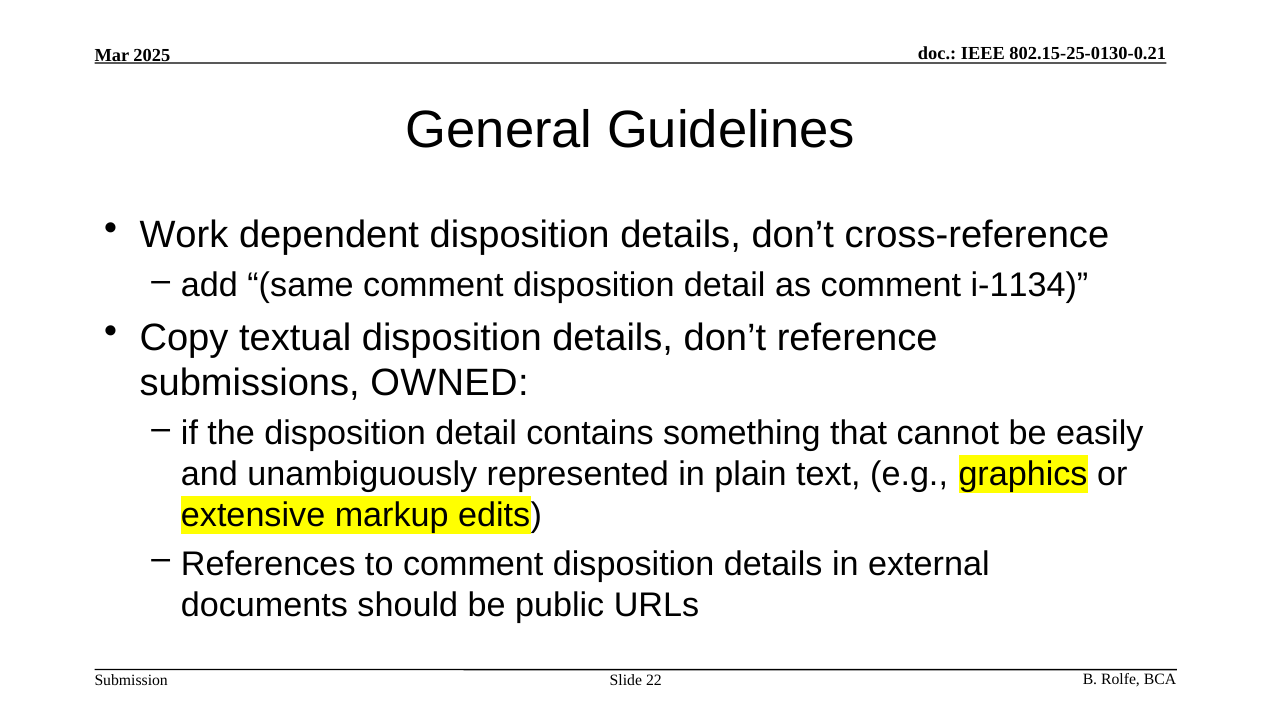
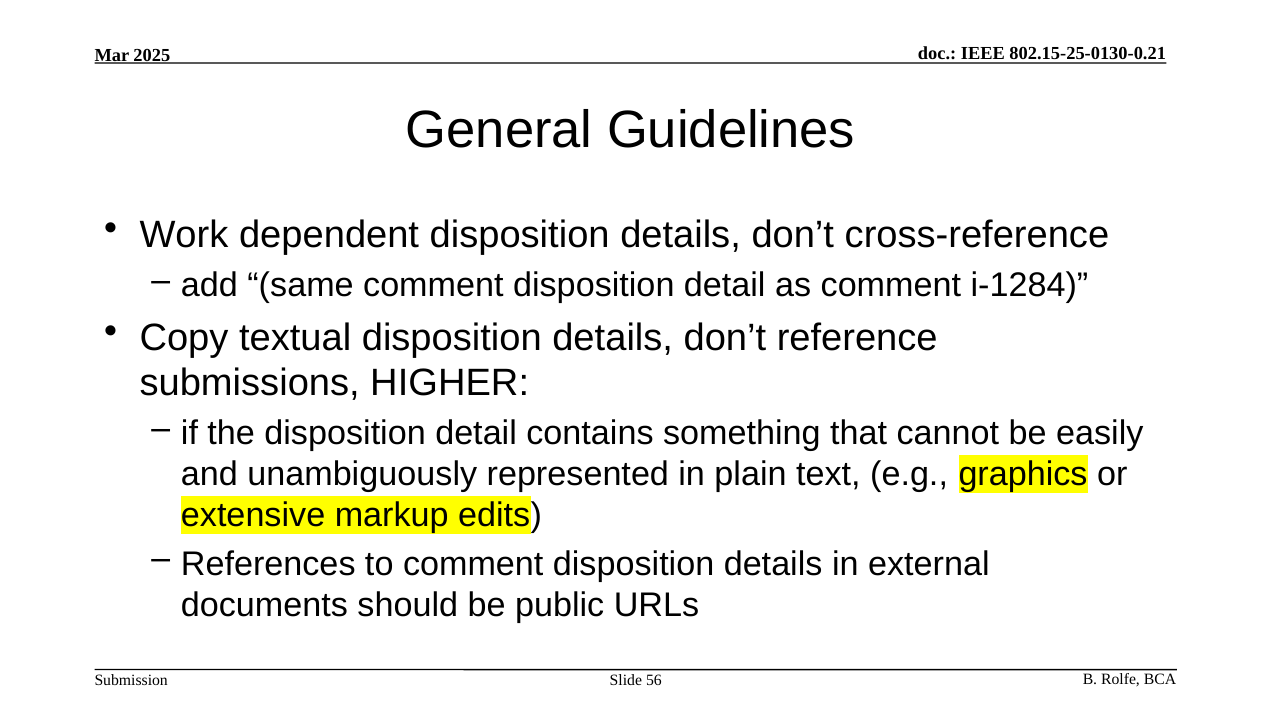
i-1134: i-1134 -> i-1284 (1029, 286)
OWNED: OWNED -> HIGHER (450, 383)
22: 22 -> 56 (654, 680)
